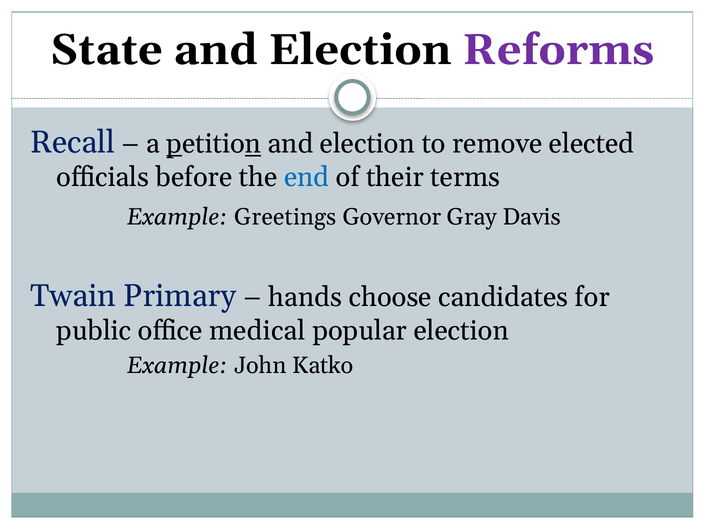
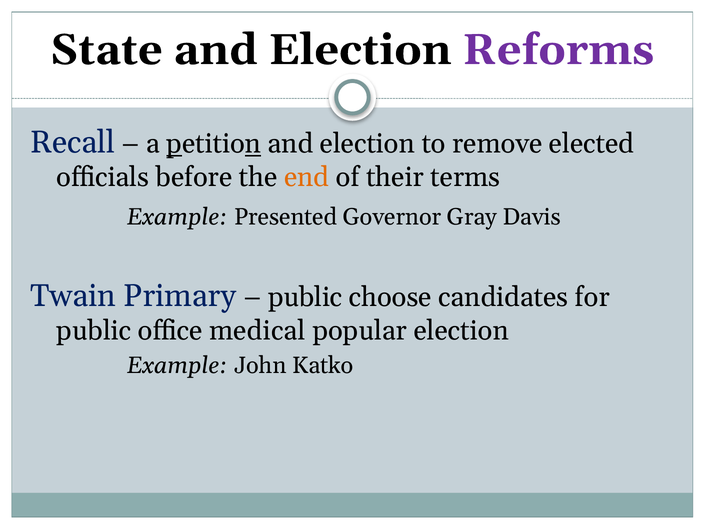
end colour: blue -> orange (307, 177)
Greetings: Greetings -> Presented (286, 217)
hands: hands -> public (305, 297)
